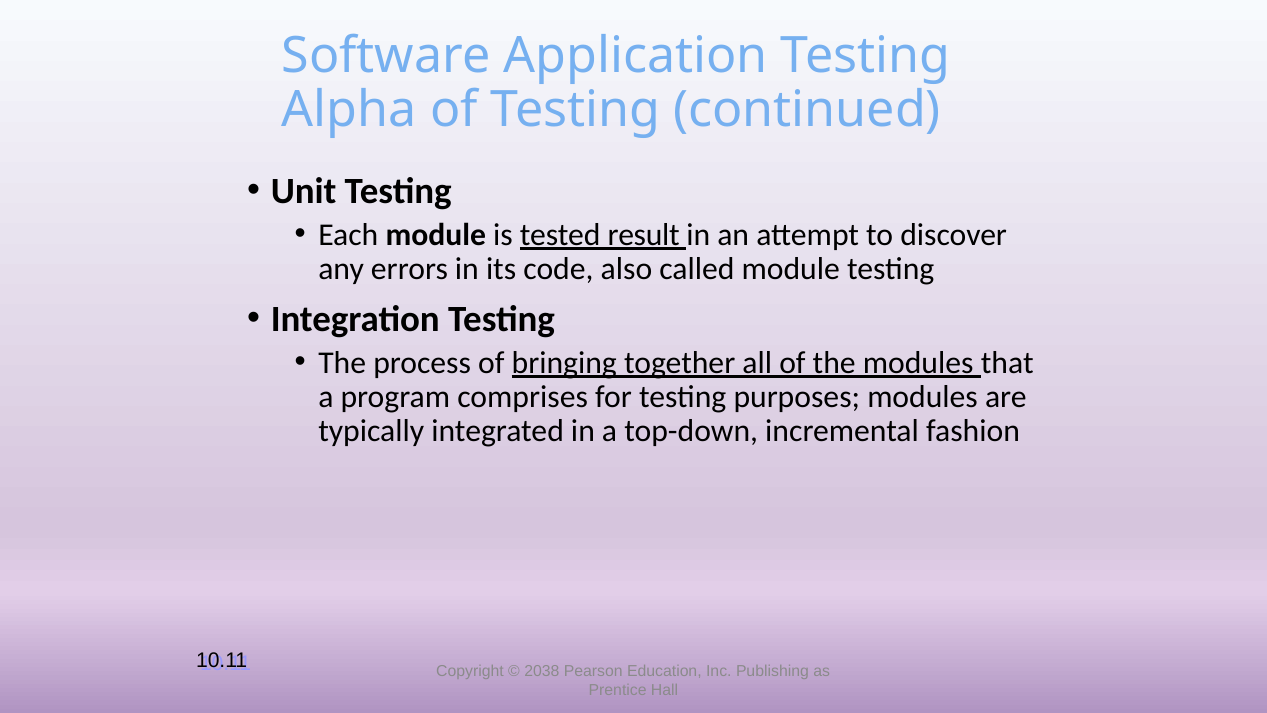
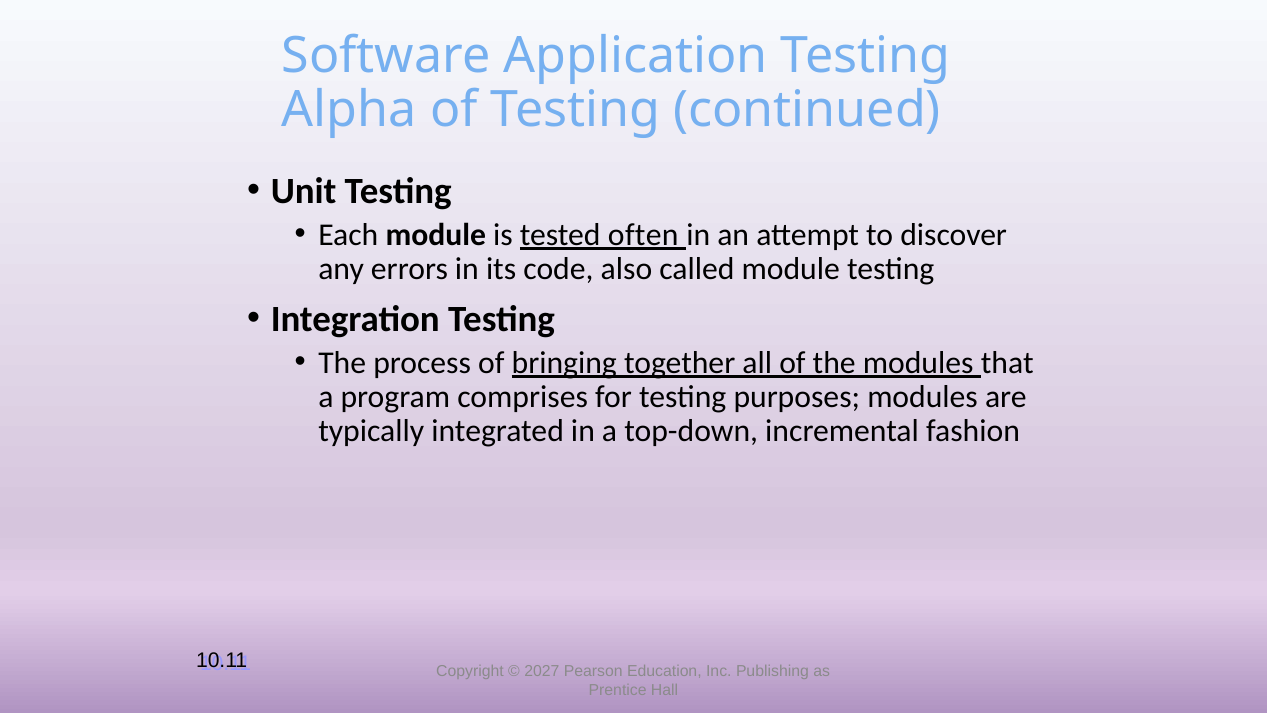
result: result -> often (643, 234)
2038: 2038 -> 2027 (542, 671)
